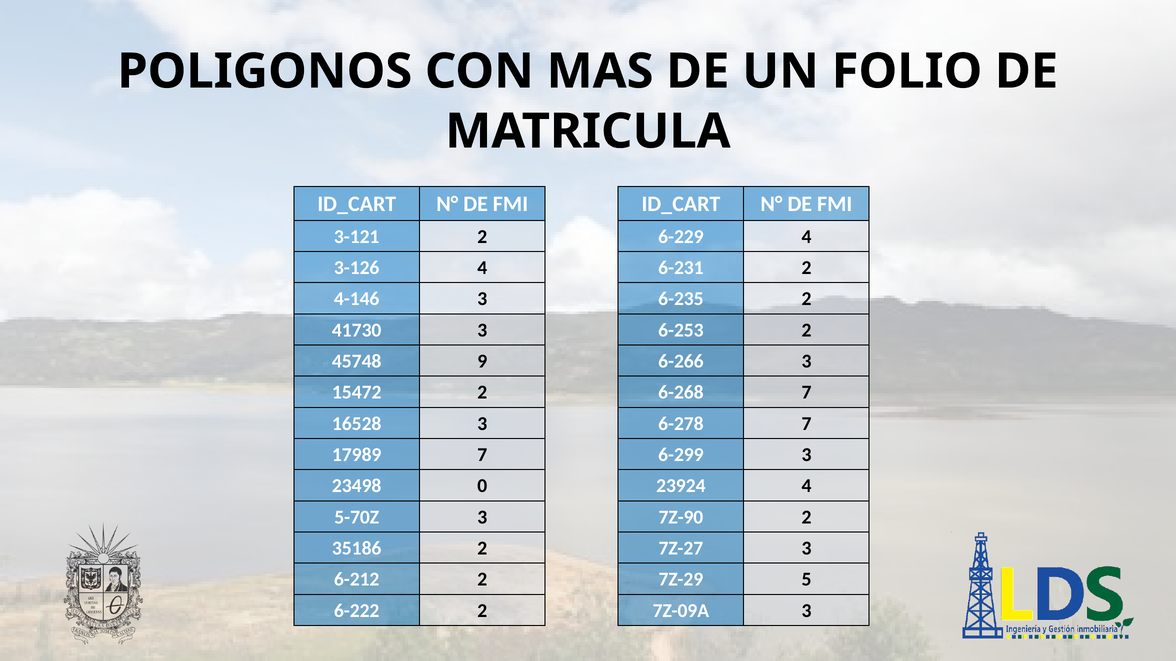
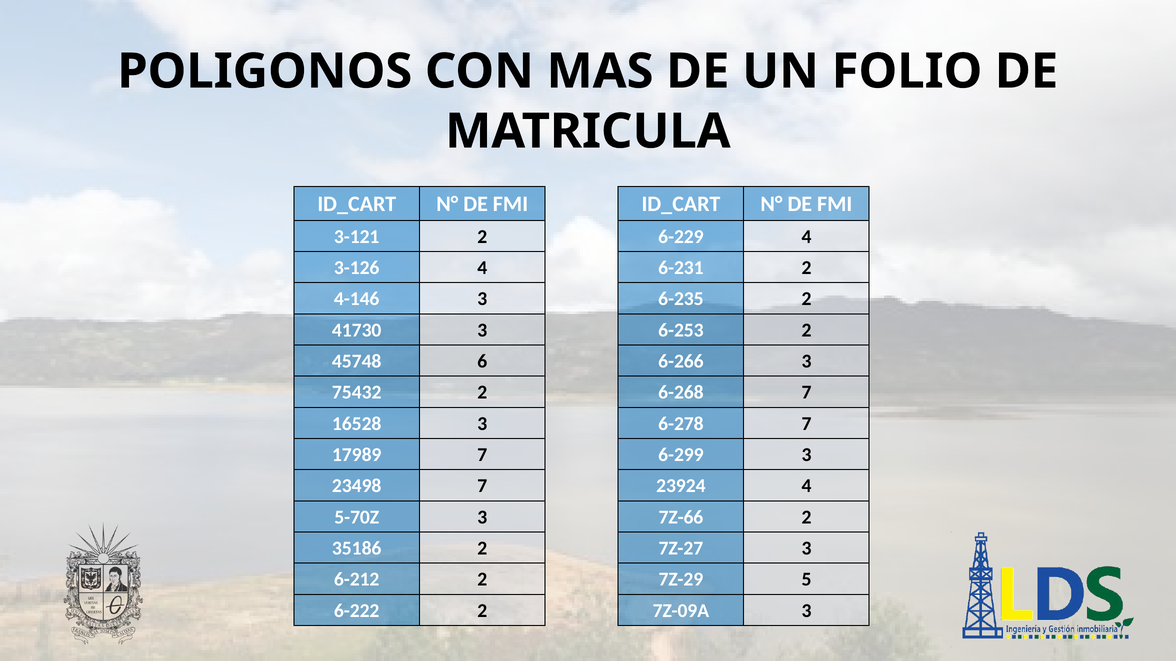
9: 9 -> 6 (482, 362)
15472: 15472 -> 75432 (357, 393)
23498 0: 0 -> 7 (482, 486)
7Z-90: 7Z-90 -> 7Z-66 (681, 517)
